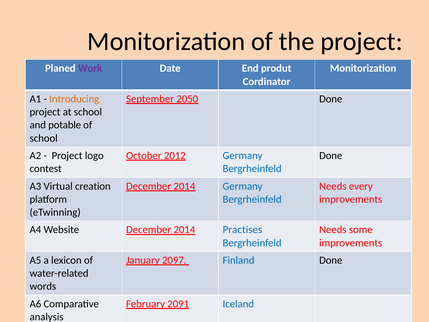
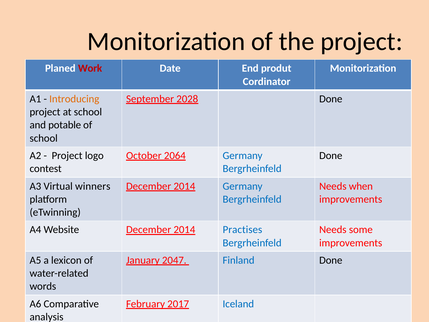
Work colour: purple -> red (90, 68)
2050: 2050 -> 2028 (187, 99)
2012: 2012 -> 2064 (175, 155)
creation: creation -> winners (93, 186)
every: every -> when (361, 186)
2097: 2097 -> 2047 (174, 260)
2091: 2091 -> 2017 (178, 304)
